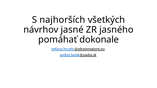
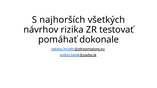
jasné: jasné -> rizika (72, 30)
jasného: jasného -> testovať (116, 30)
